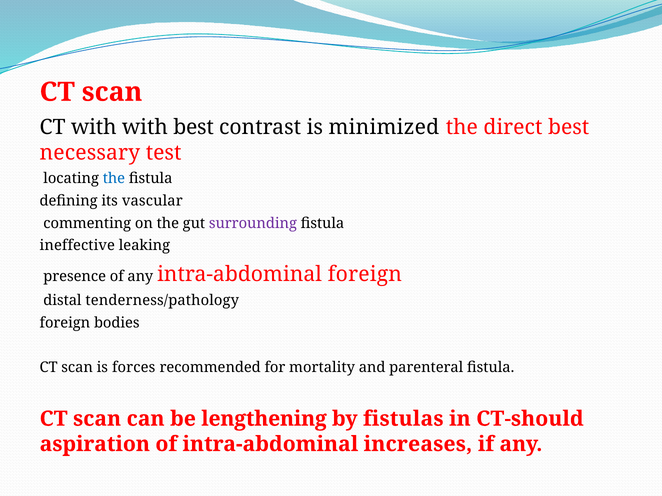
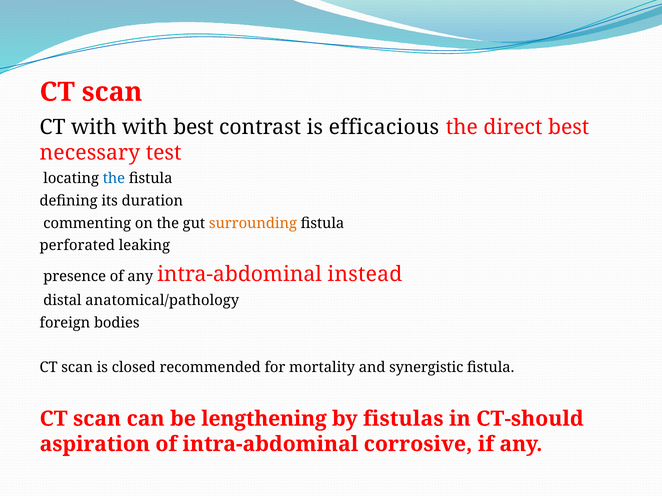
minimized: minimized -> efficacious (384, 127)
vascular: vascular -> duration (152, 201)
surrounding colour: purple -> orange (253, 223)
ineffective: ineffective -> perforated (77, 246)
intra-abdominal foreign: foreign -> instead (365, 275)
tenderness/pathology: tenderness/pathology -> anatomical/pathology (162, 301)
forces: forces -> closed (134, 368)
parenteral: parenteral -> synergistic (426, 368)
increases: increases -> corrosive (418, 445)
